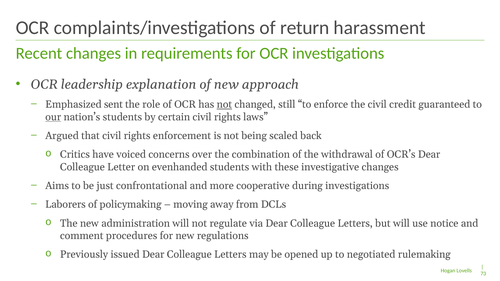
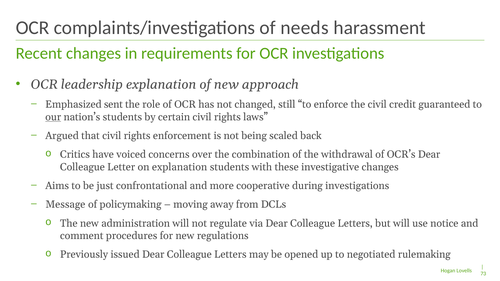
return: return -> needs (305, 28)
not underline: present -> none (224, 105)
on evenhanded: evenhanded -> explanation (180, 167)
Laborers: Laborers -> Message (65, 205)
